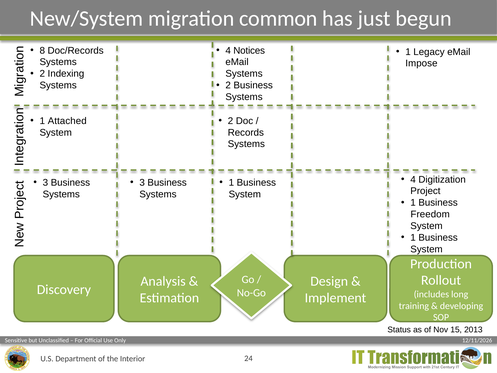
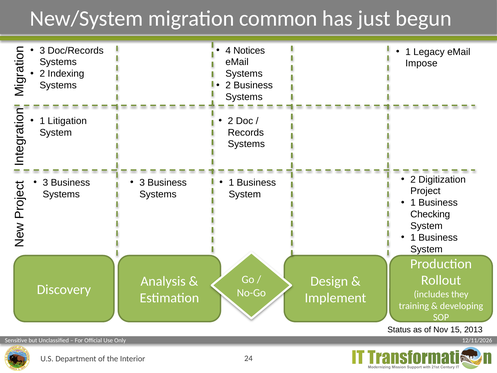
8: 8 -> 3 (42, 50)
Attached: Attached -> Litigation (67, 121)
4: 4 -> 2 (413, 179)
Freedom: Freedom -> Checking (430, 214)
long: long -> they (460, 294)
